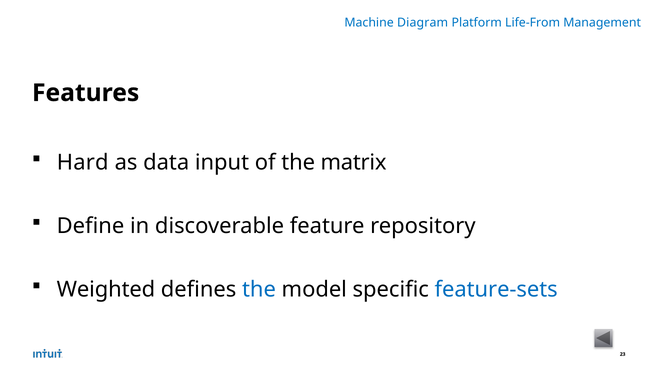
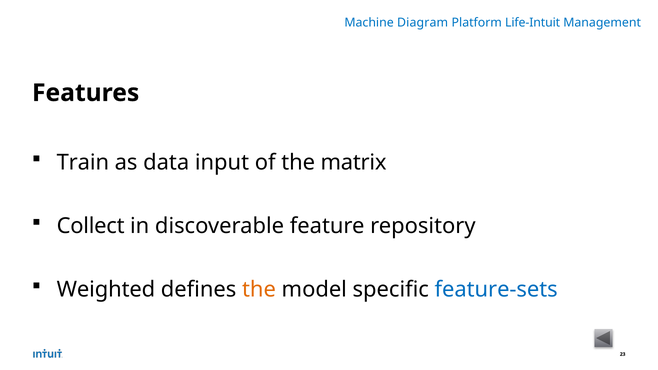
Life-From: Life-From -> Life-Intuit (533, 23)
Hard: Hard -> Train (83, 162)
Define: Define -> Collect (91, 226)
the colour: blue -> orange (259, 290)
